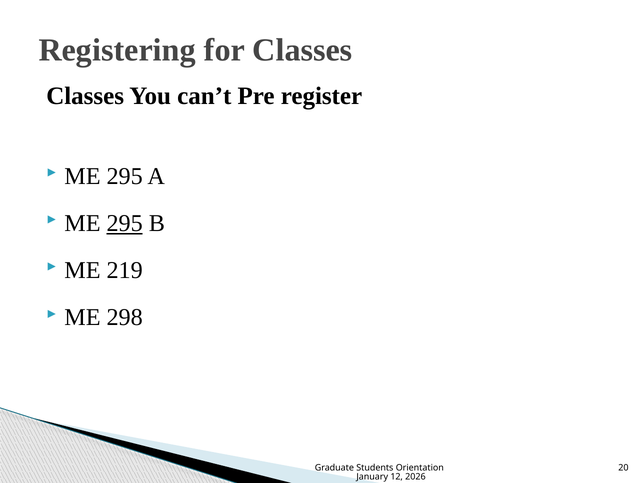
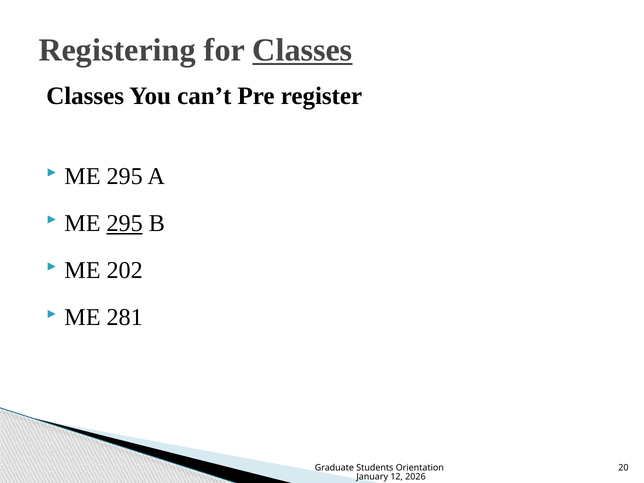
Classes underline: none -> present (302, 50)
219: 219 -> 202 (125, 270)
298: 298 -> 281 (125, 317)
